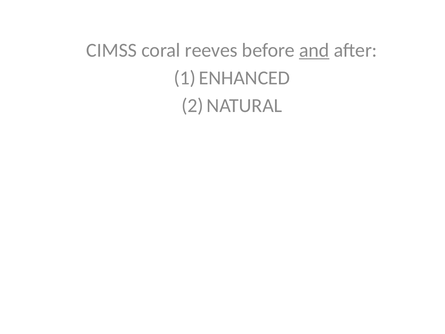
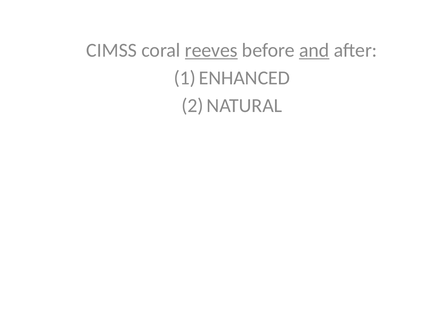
reeves underline: none -> present (211, 50)
